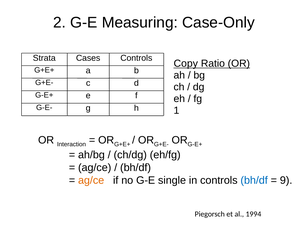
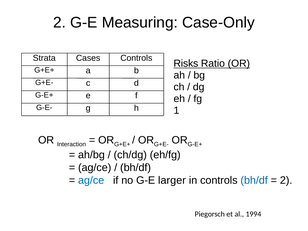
Copy: Copy -> Risks (186, 64)
ag/ce colour: orange -> blue (91, 180)
single: single -> larger (172, 180)
9: 9 -> 2 (286, 180)
